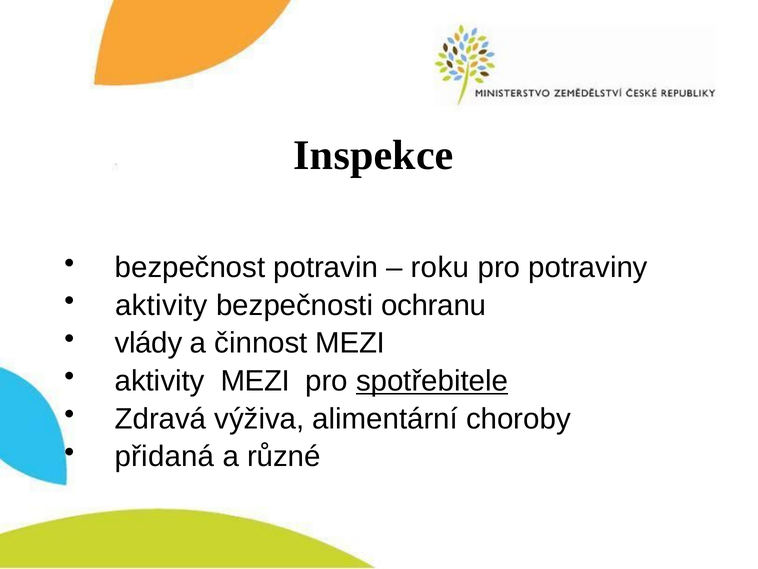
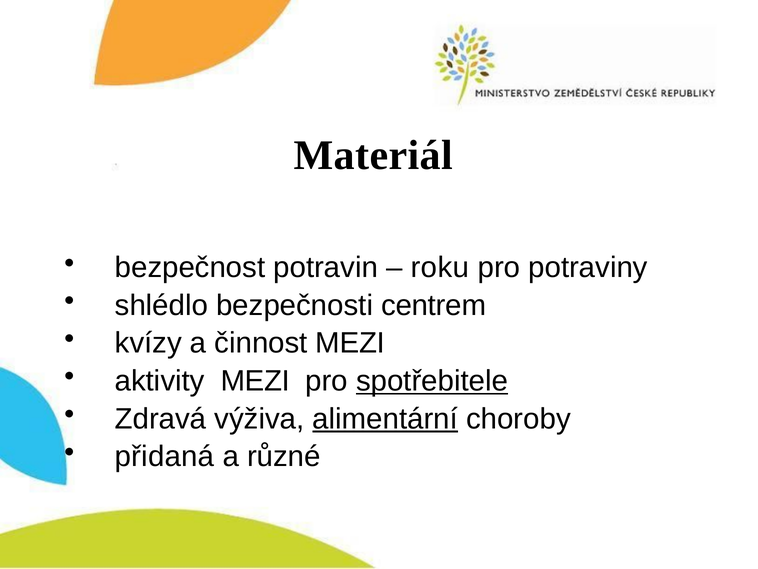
Inspekce: Inspekce -> Materiál (373, 155)
aktivity: aktivity -> shlédlo (161, 305)
ochranu: ochranu -> centrem (434, 305)
vlády: vlády -> kvízy (148, 343)
alimentární underline: none -> present (385, 418)
